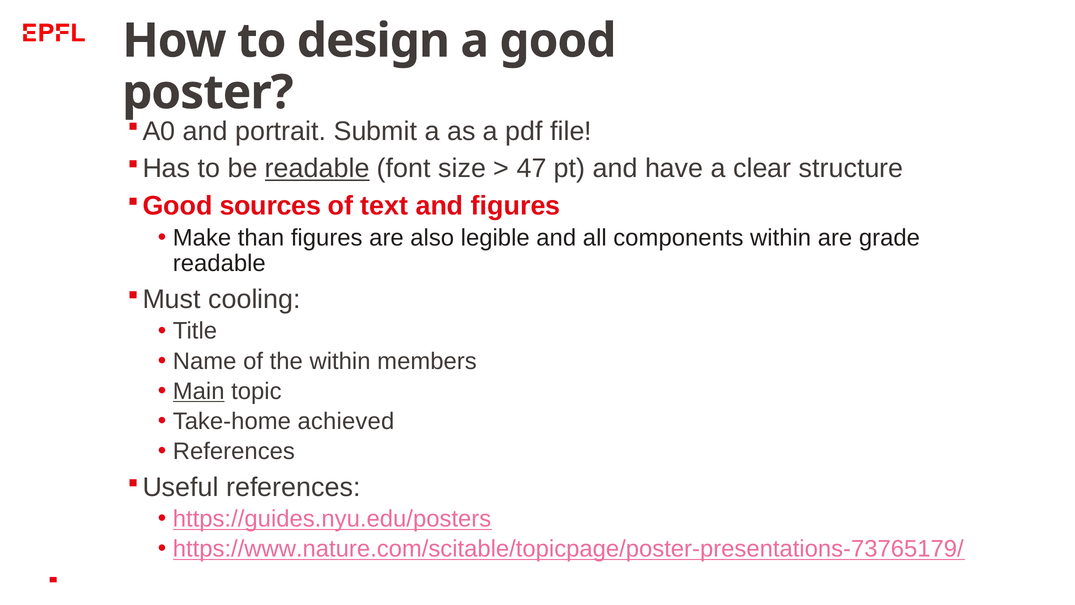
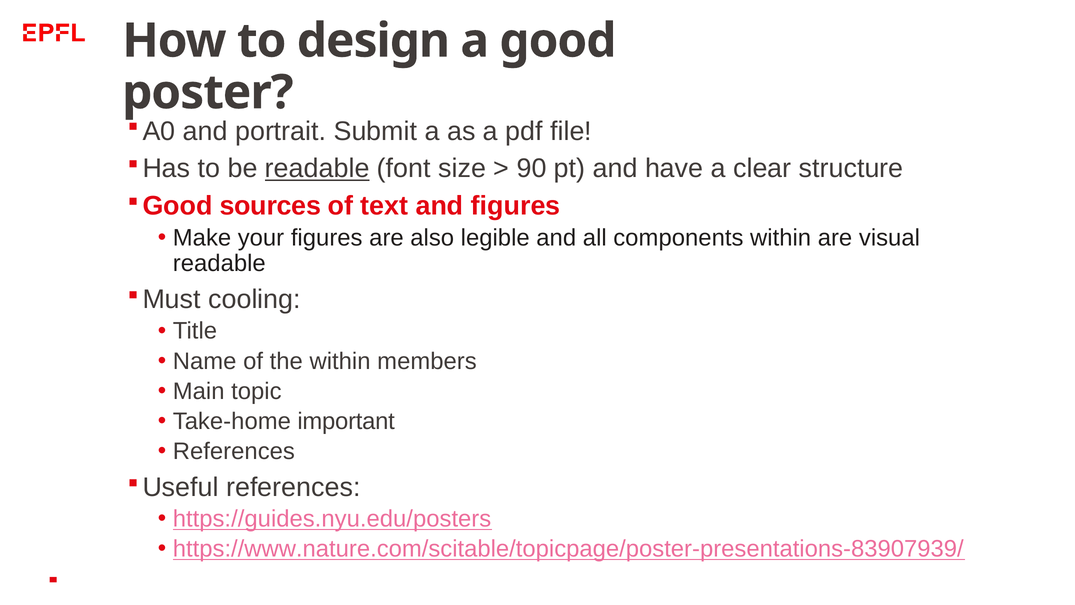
47: 47 -> 90 (531, 169)
than: than -> your (261, 238)
grade: grade -> visual (889, 238)
Main underline: present -> none (199, 391)
achieved: achieved -> important (346, 421)
https://www.nature.com/scitable/topicpage/poster-presentations-73765179/: https://www.nature.com/scitable/topicpage/poster-presentations-73765179/ -> https://www.nature.com/scitable/topicpage/poster-presentations-83907939/ (568, 549)
